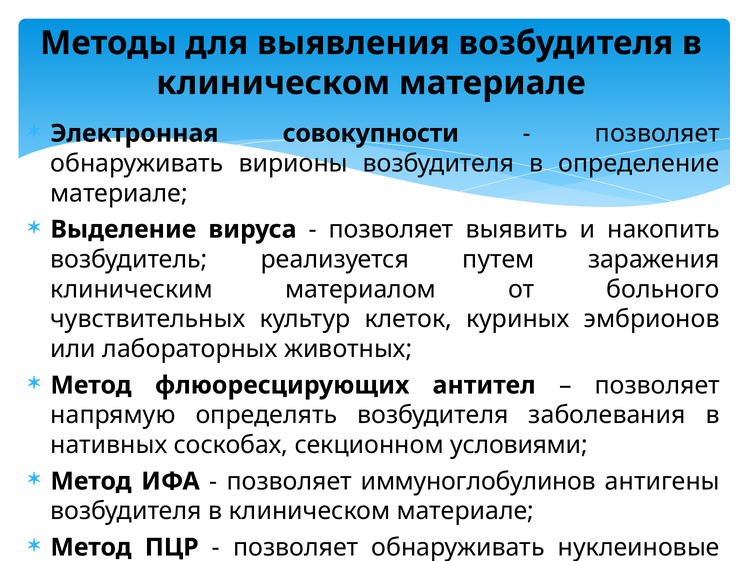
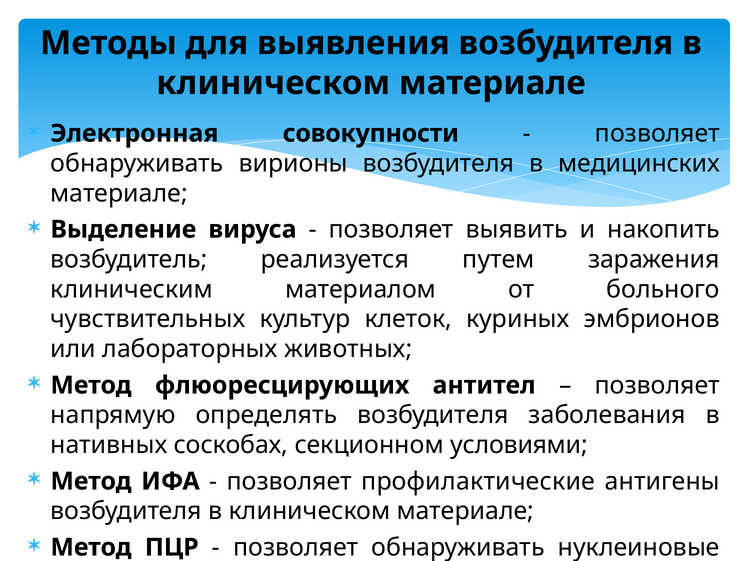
определение: определение -> медицинских (639, 163)
иммуноглобулинов: иммуноглобулинов -> профилактические (478, 481)
